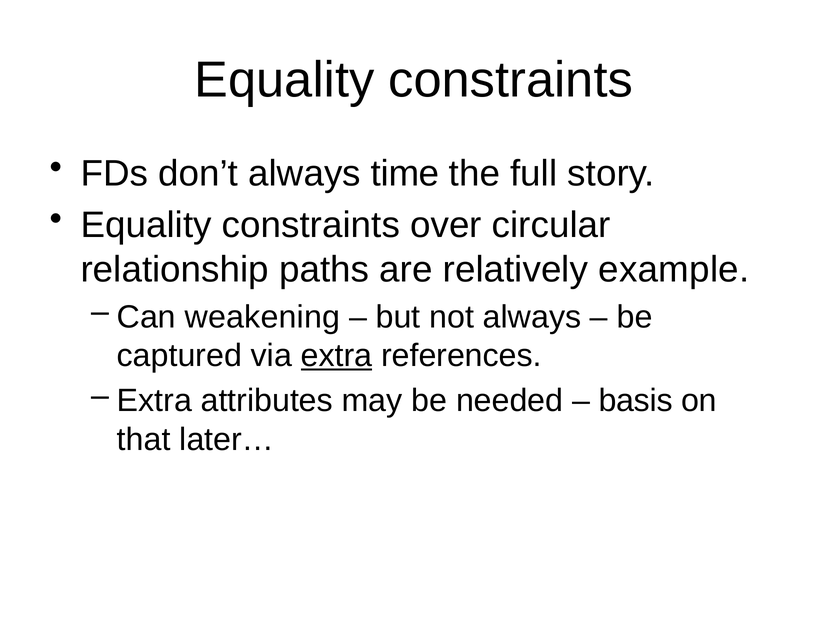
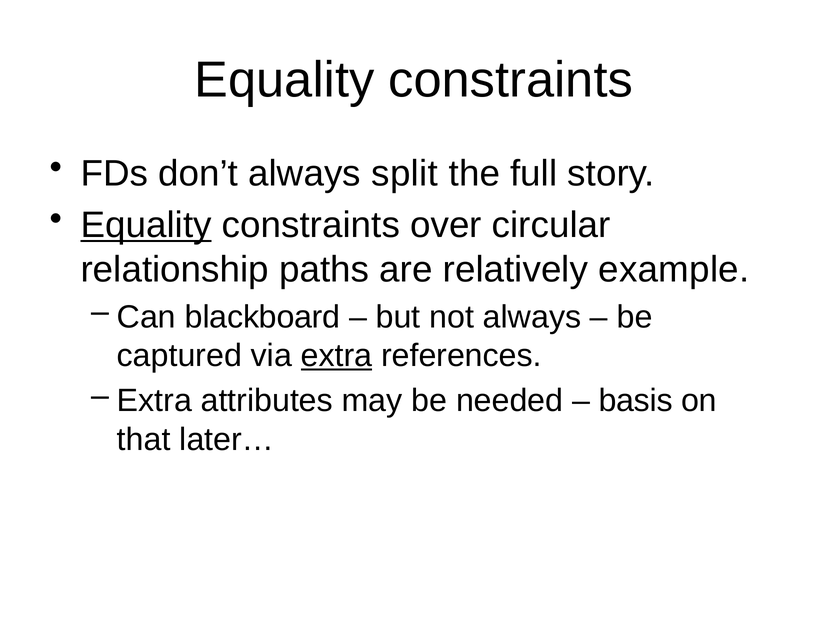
time: time -> split (405, 174)
Equality underline: none -> present (146, 225)
weakening: weakening -> blackboard (263, 317)
